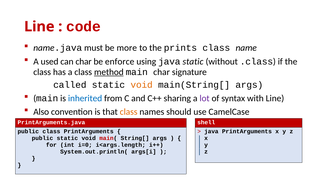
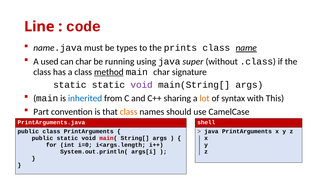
more: more -> types (127, 48)
name underline: none -> present (246, 48)
enforce: enforce -> running (120, 62)
java static: static -> super (193, 62)
called: called -> static (70, 85)
void colour: orange -> purple (142, 85)
lot colour: purple -> orange (205, 98)
with Line: Line -> This (275, 98)
Also: Also -> Part (41, 112)
